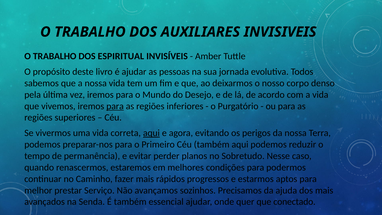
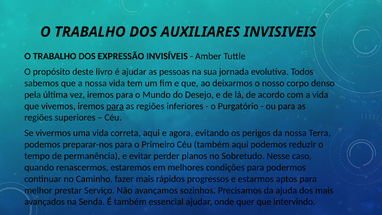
ESPIRITUAL: ESPIRITUAL -> EXPRESSÃO (121, 56)
aqui underline: present -> none (151, 133)
conectado: conectado -> intervindo (294, 202)
